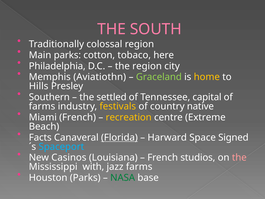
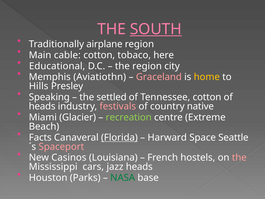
SOUTH underline: none -> present (156, 29)
colossal: colossal -> airplane (104, 44)
Main parks: parks -> cable (67, 55)
Philadelphia: Philadelphia -> Educational (57, 66)
Graceland colour: light green -> pink (159, 77)
Southern: Southern -> Speaking (49, 97)
Tennessee capital: capital -> cotton (207, 97)
farms: farms -> heads (42, 106)
festivals colour: yellow -> pink (118, 106)
Miami French: French -> Glacier (78, 117)
recreation colour: yellow -> light green (129, 117)
Signed: Signed -> Seattle (233, 137)
Spaceport colour: light blue -> pink (61, 146)
studios: studios -> hostels (198, 157)
with: with -> cars (93, 167)
jazz farms: farms -> heads (139, 167)
